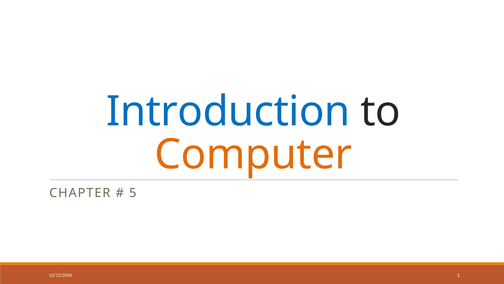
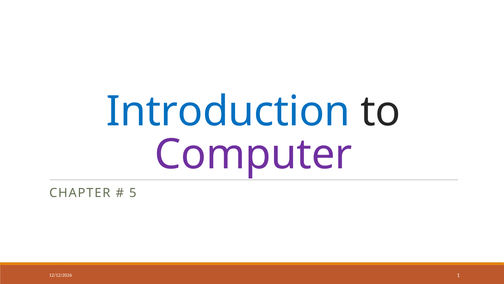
Computer colour: orange -> purple (253, 154)
